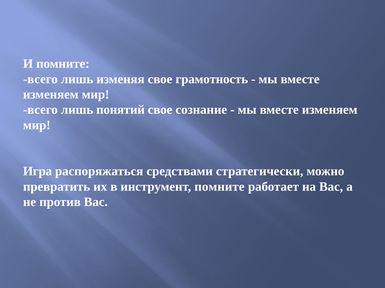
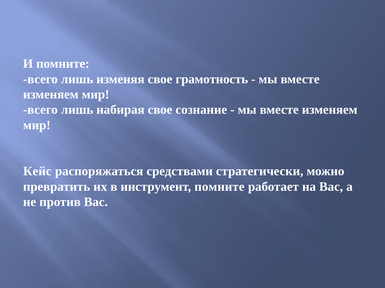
понятий: понятий -> набирая (120, 110)
Игра: Игра -> Кейс (37, 172)
